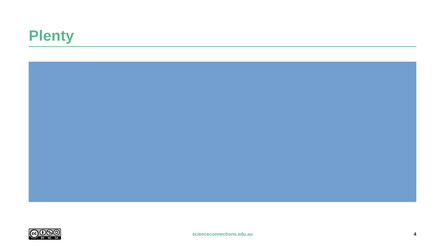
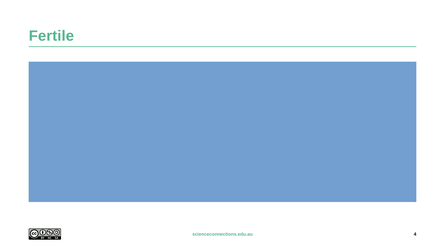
Plenty: Plenty -> Fertile (51, 36)
